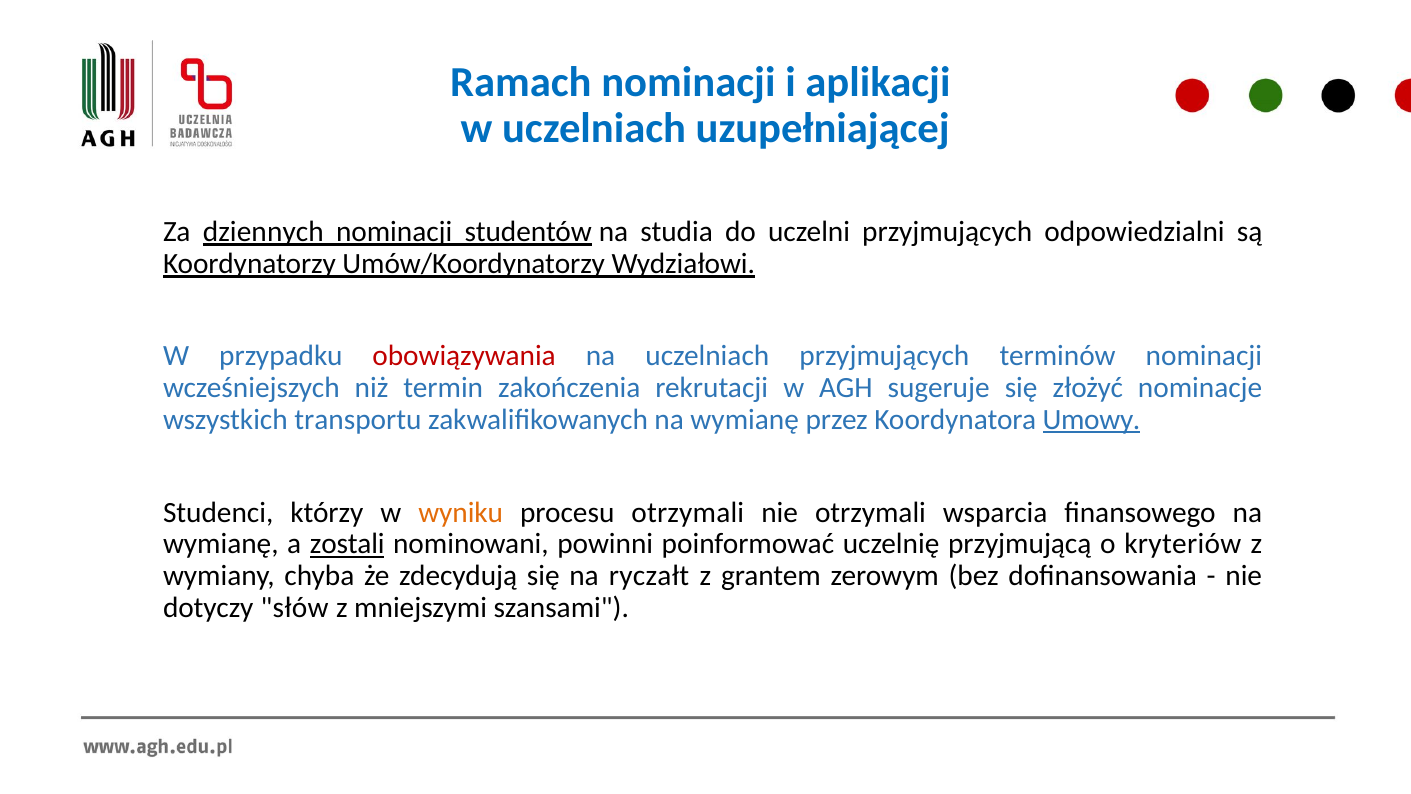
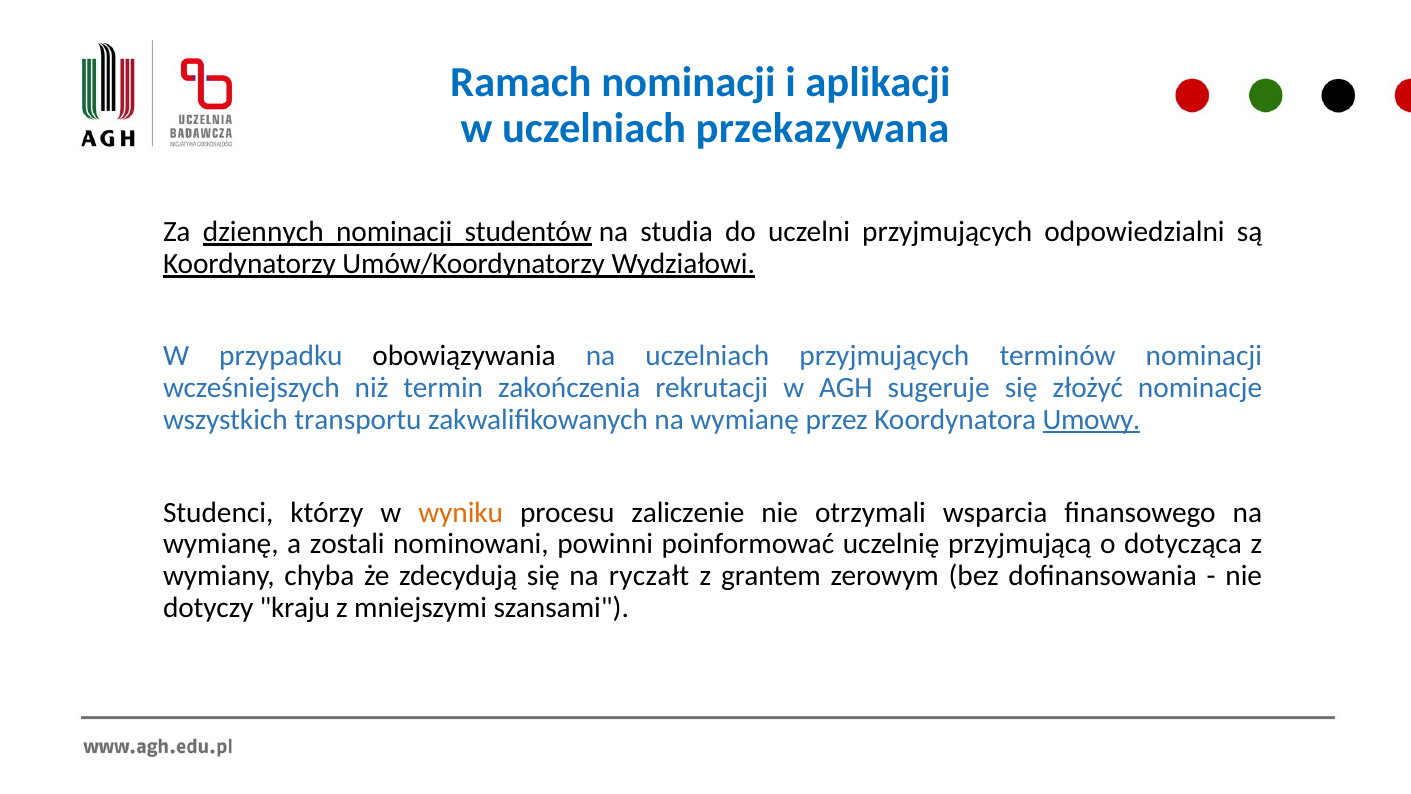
uzupełniającej: uzupełniającej -> przekazywana (823, 129)
obowiązywania colour: red -> black (464, 356)
procesu otrzymali: otrzymali -> zaliczenie (688, 512)
zostali underline: present -> none (347, 544)
kryteriów: kryteriów -> dotycząca (1183, 544)
słów: słów -> kraju (295, 607)
